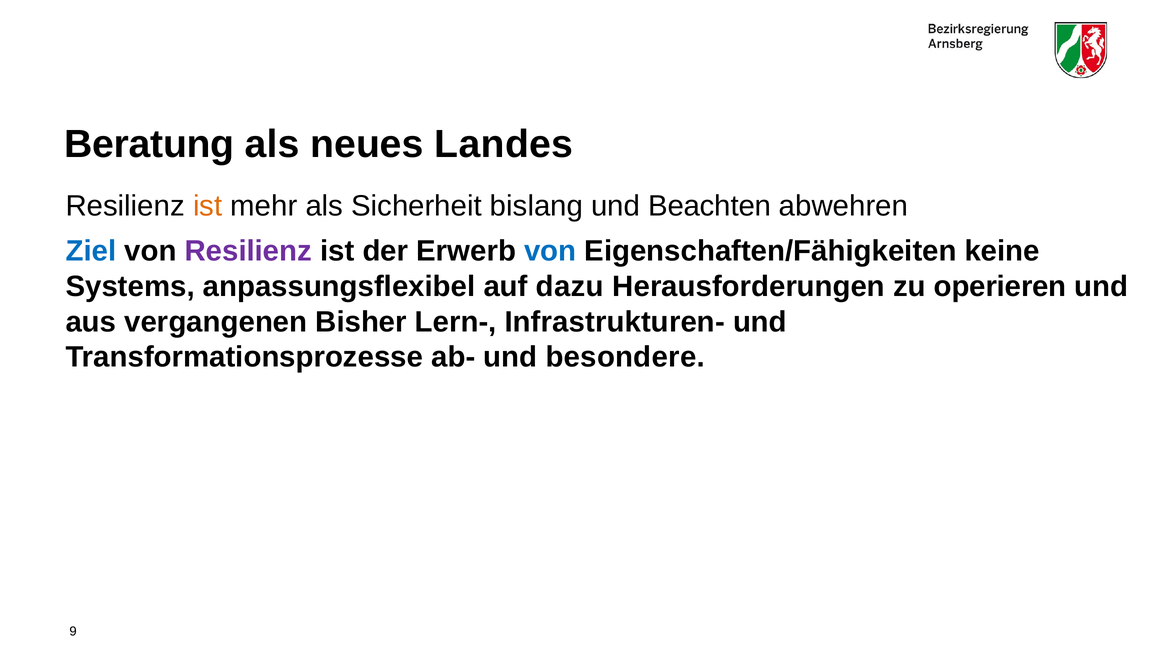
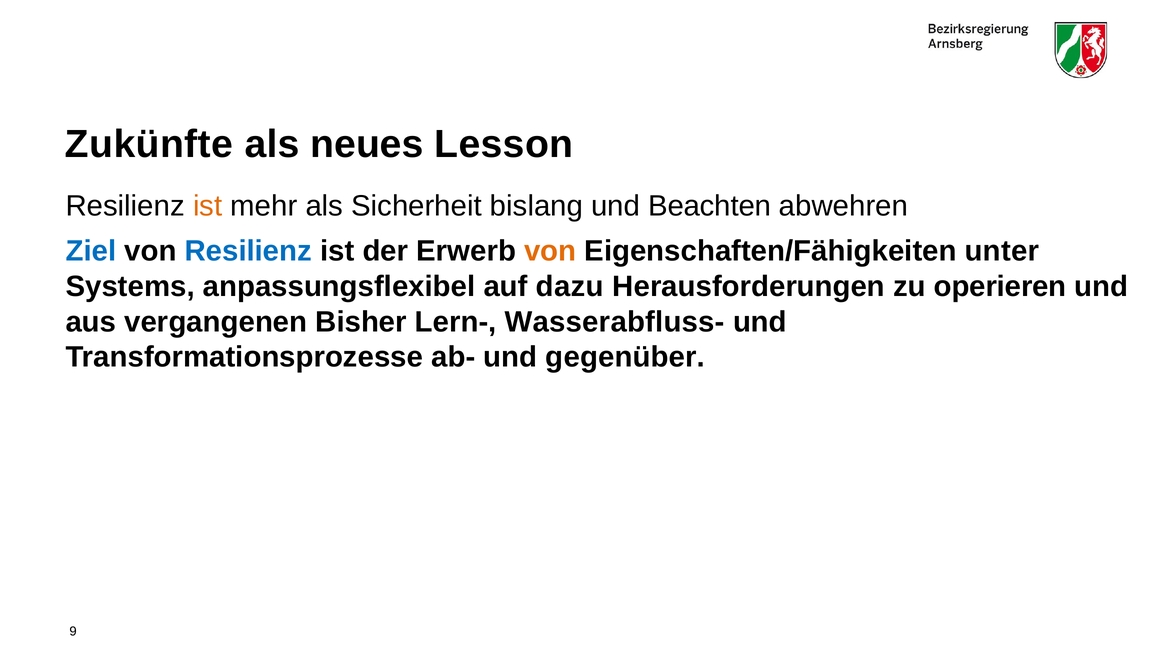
Beratung: Beratung -> Zukünfte (149, 144)
Landes: Landes -> Lesson (504, 144)
Resilienz colour: purple -> blue (248, 251)
von colour: blue -> orange (550, 251)
keine: keine -> unter (1002, 251)
Infrastrukturen-: Infrastrukturen- -> Wasserabfluss- (615, 322)
besondere: besondere -> gegenüber (625, 357)
